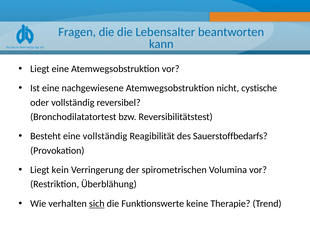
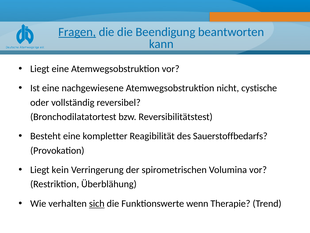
Fragen underline: none -> present (77, 32)
Lebensalter: Lebensalter -> Beendigung (166, 32)
eine vollständig: vollständig -> kompletter (105, 136)
keine: keine -> wenn (197, 203)
